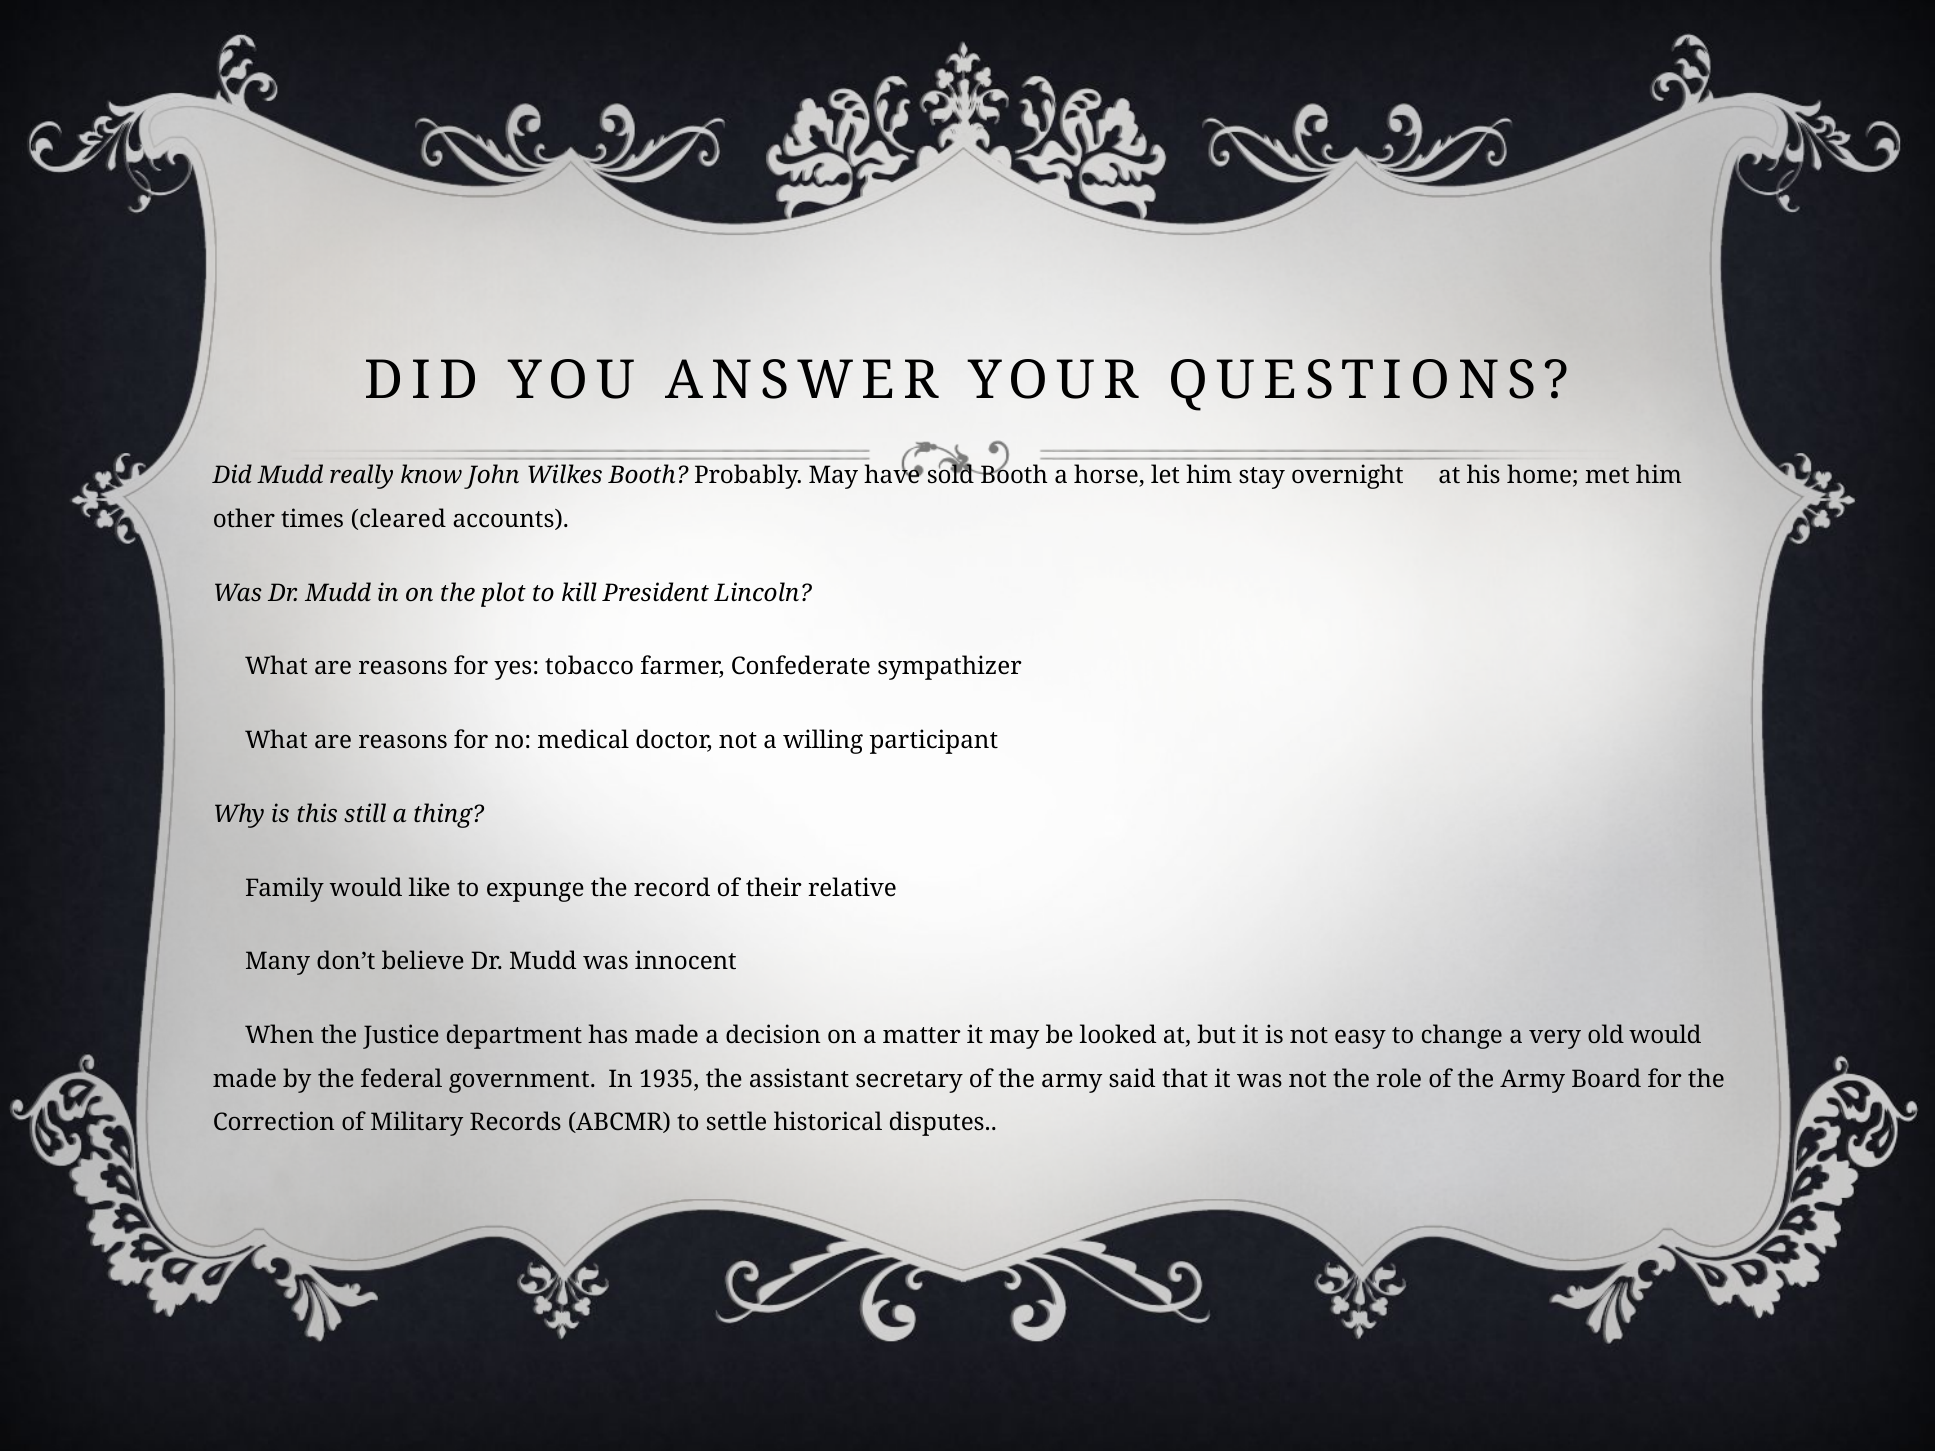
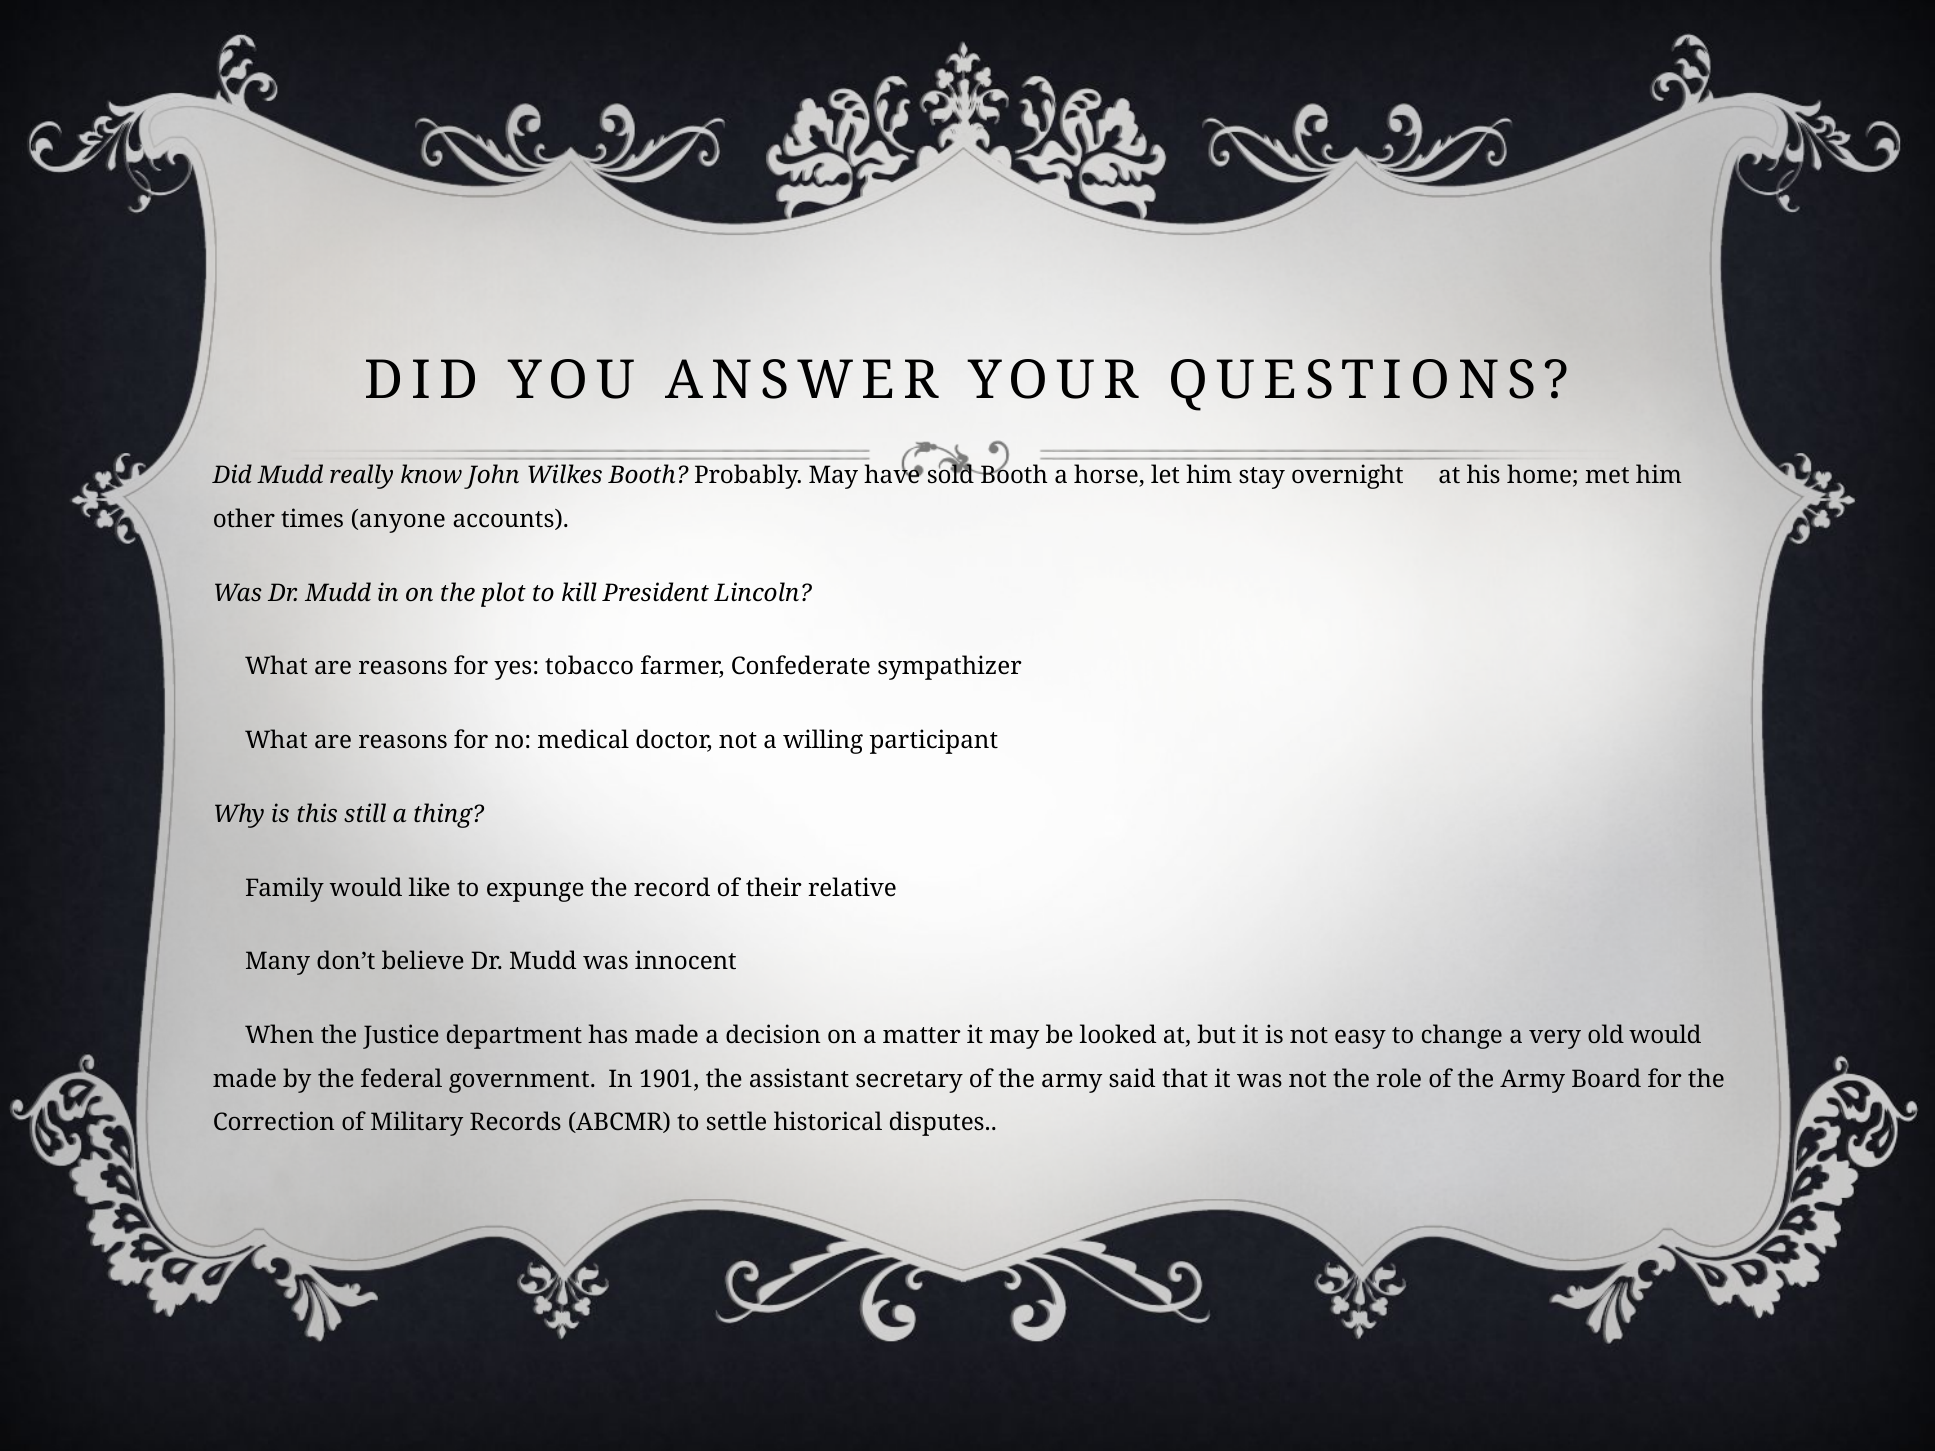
cleared: cleared -> anyone (398, 519)
1935: 1935 -> 1901 (669, 1079)
